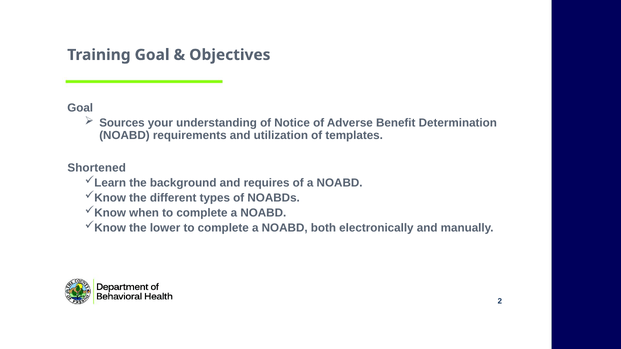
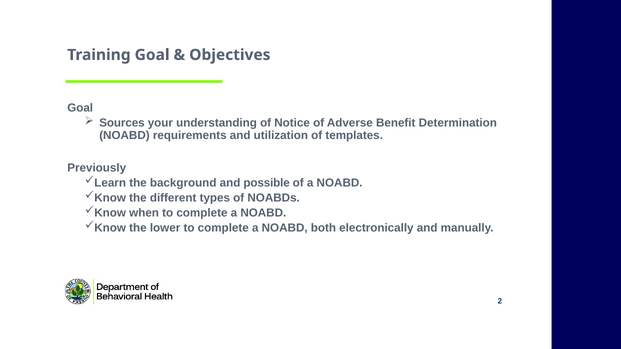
Shortened: Shortened -> Previously (97, 168)
requires: requires -> possible (267, 183)
